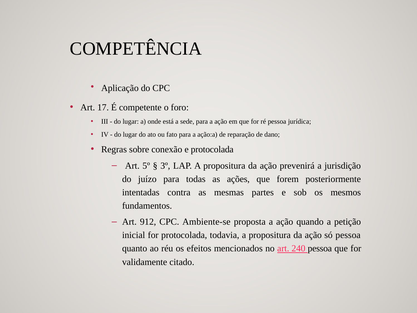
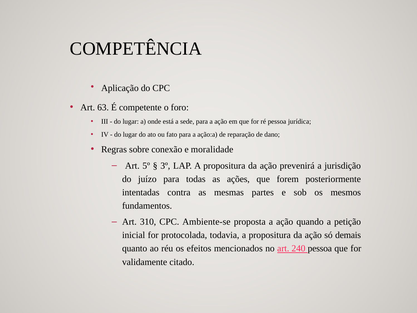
17: 17 -> 63 (103, 107)
e protocolada: protocolada -> moralidade (212, 149)
912: 912 -> 310 (148, 222)
só pessoa: pessoa -> demais (348, 235)
